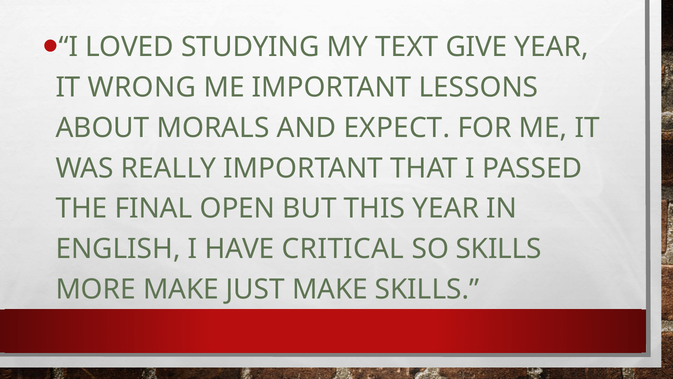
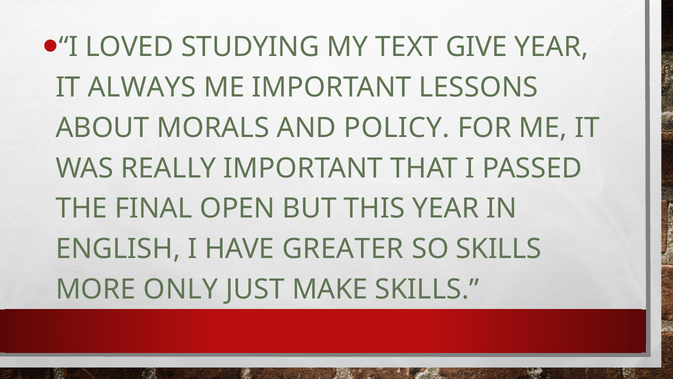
WRONG: WRONG -> ALWAYS (142, 87)
EXPECT: EXPECT -> POLICY (397, 128)
CRITICAL: CRITICAL -> GREATER (343, 249)
MORE MAKE: MAKE -> ONLY (181, 289)
